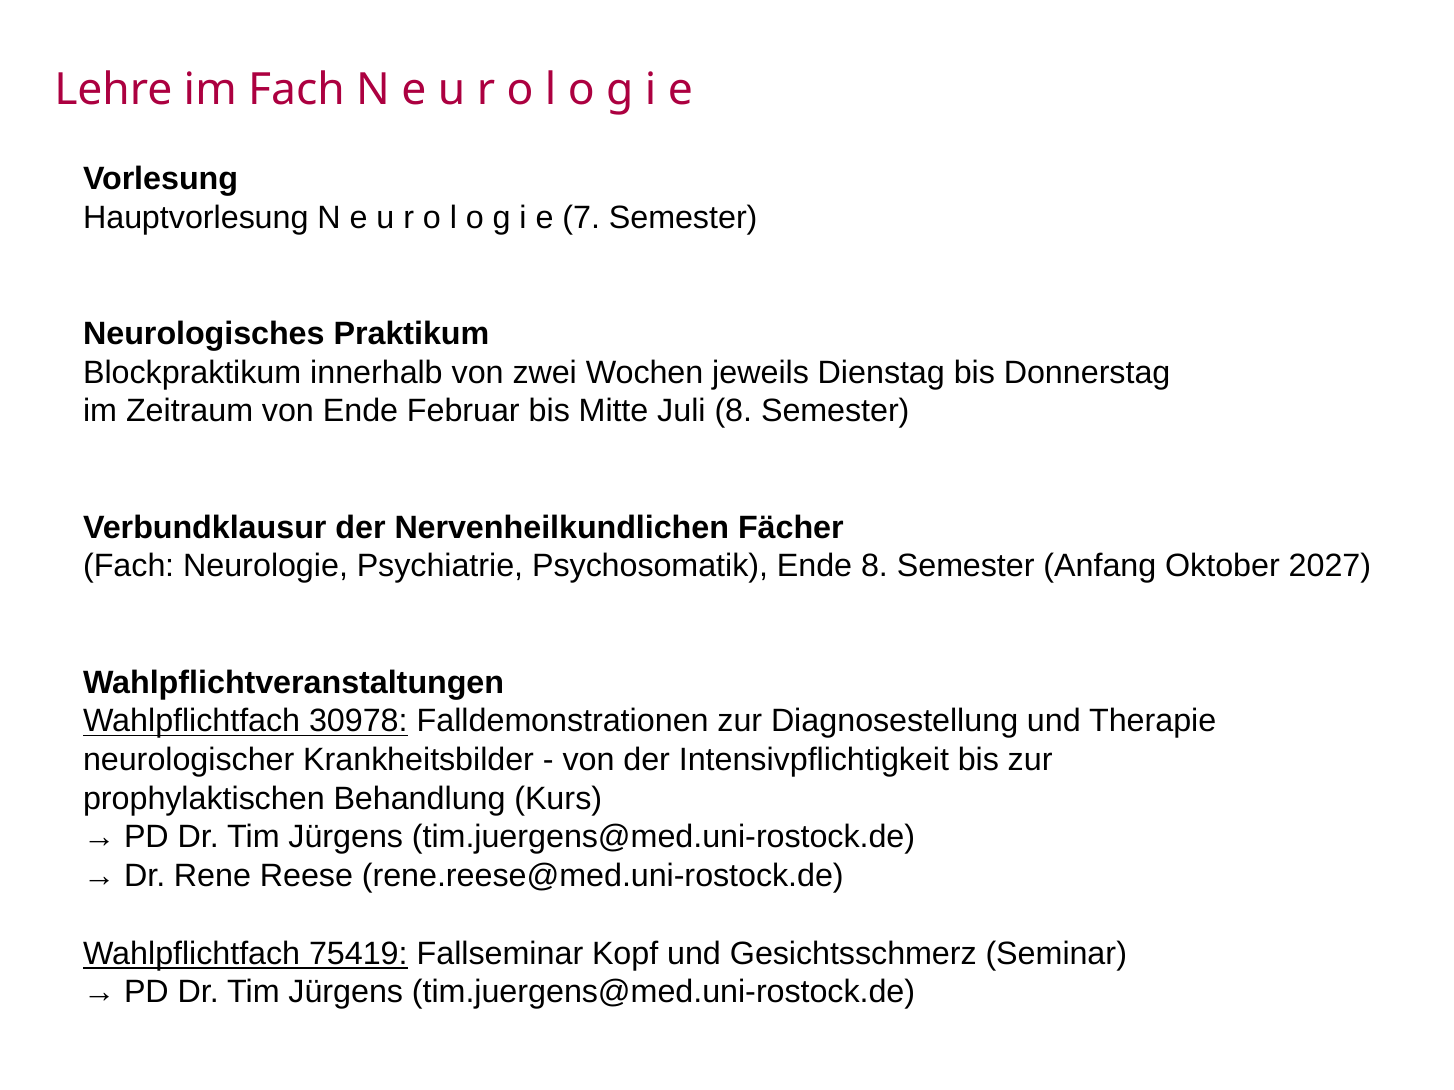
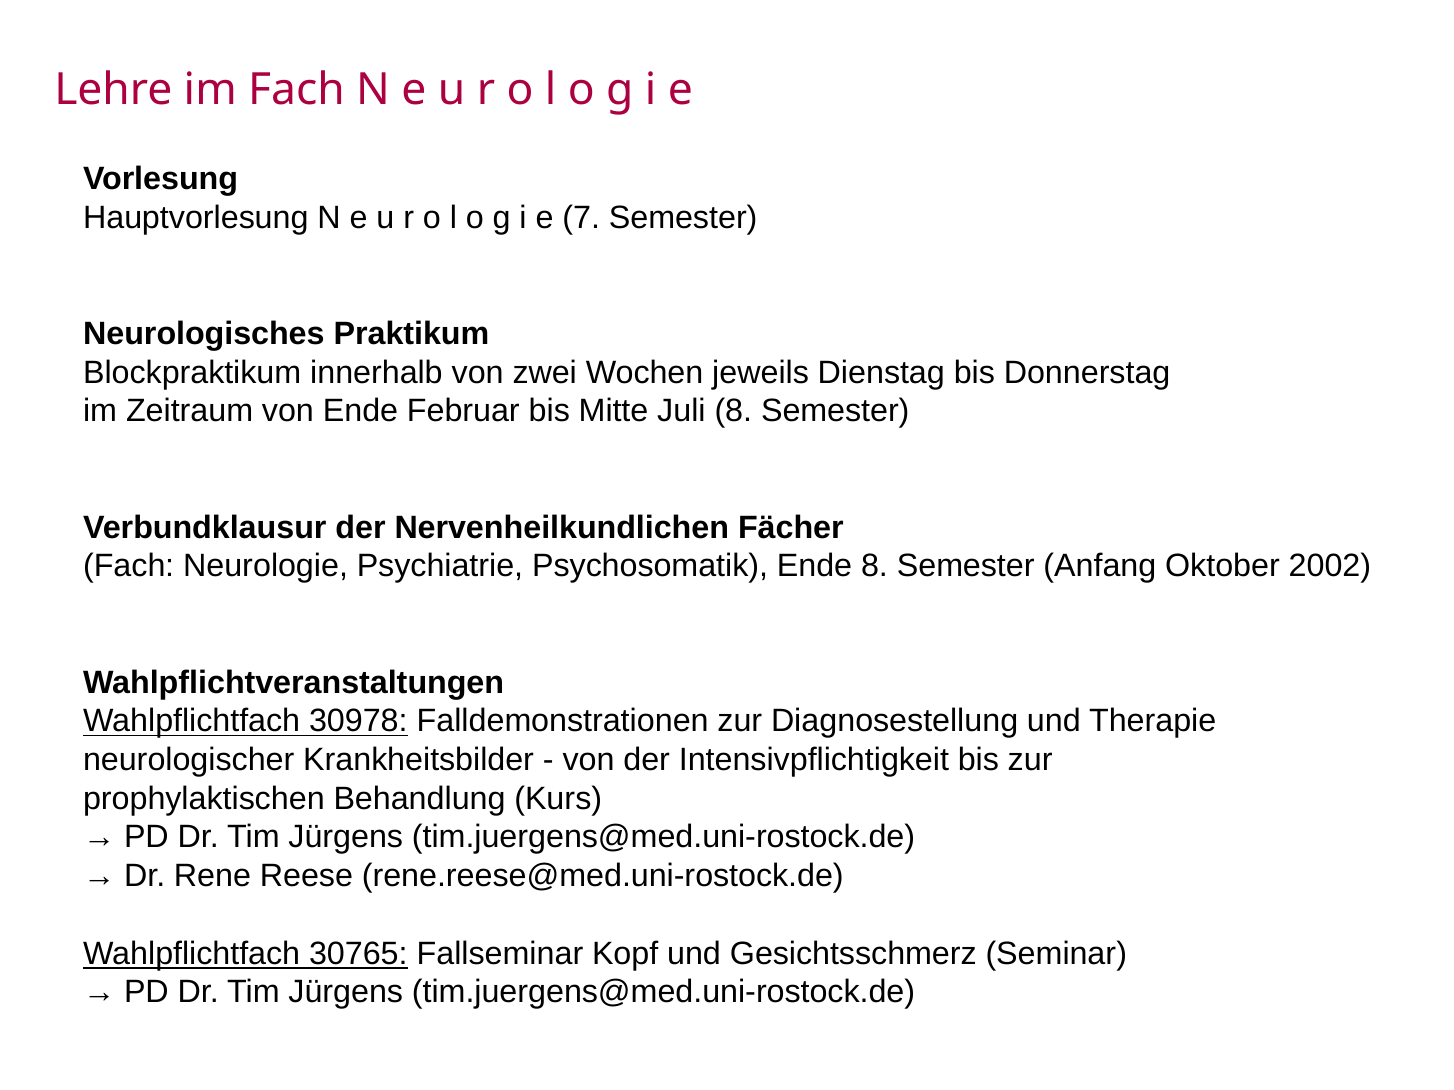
2027: 2027 -> 2002 (1330, 566)
75419: 75419 -> 30765 (358, 954)
